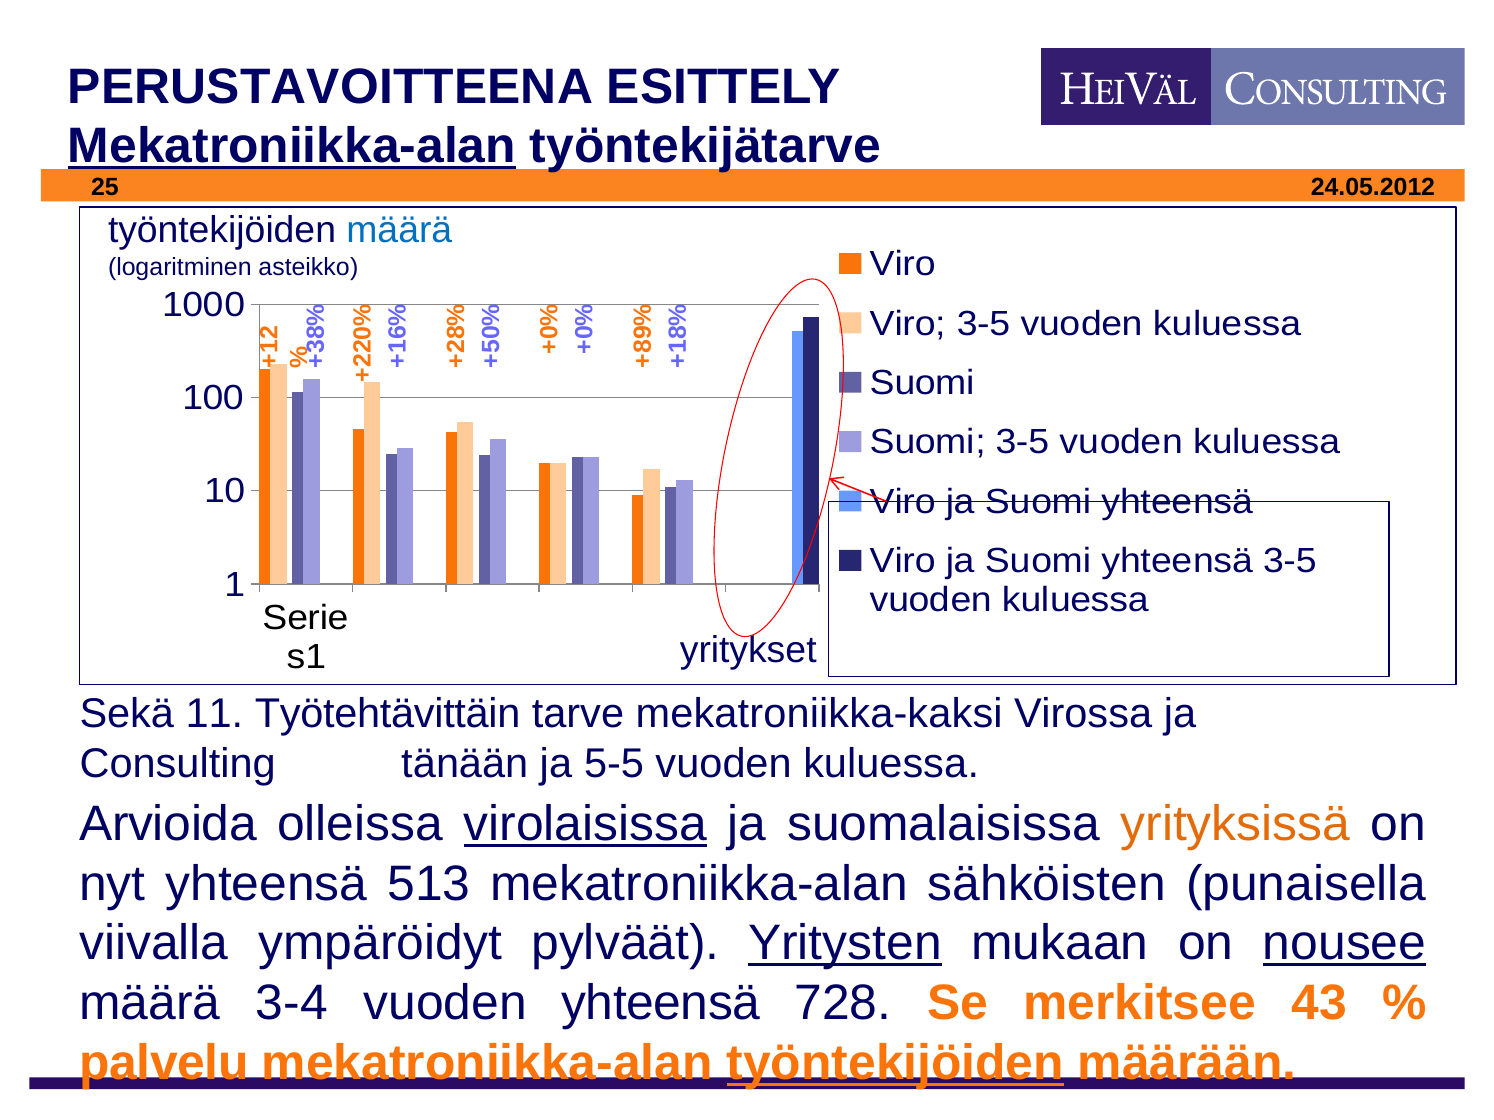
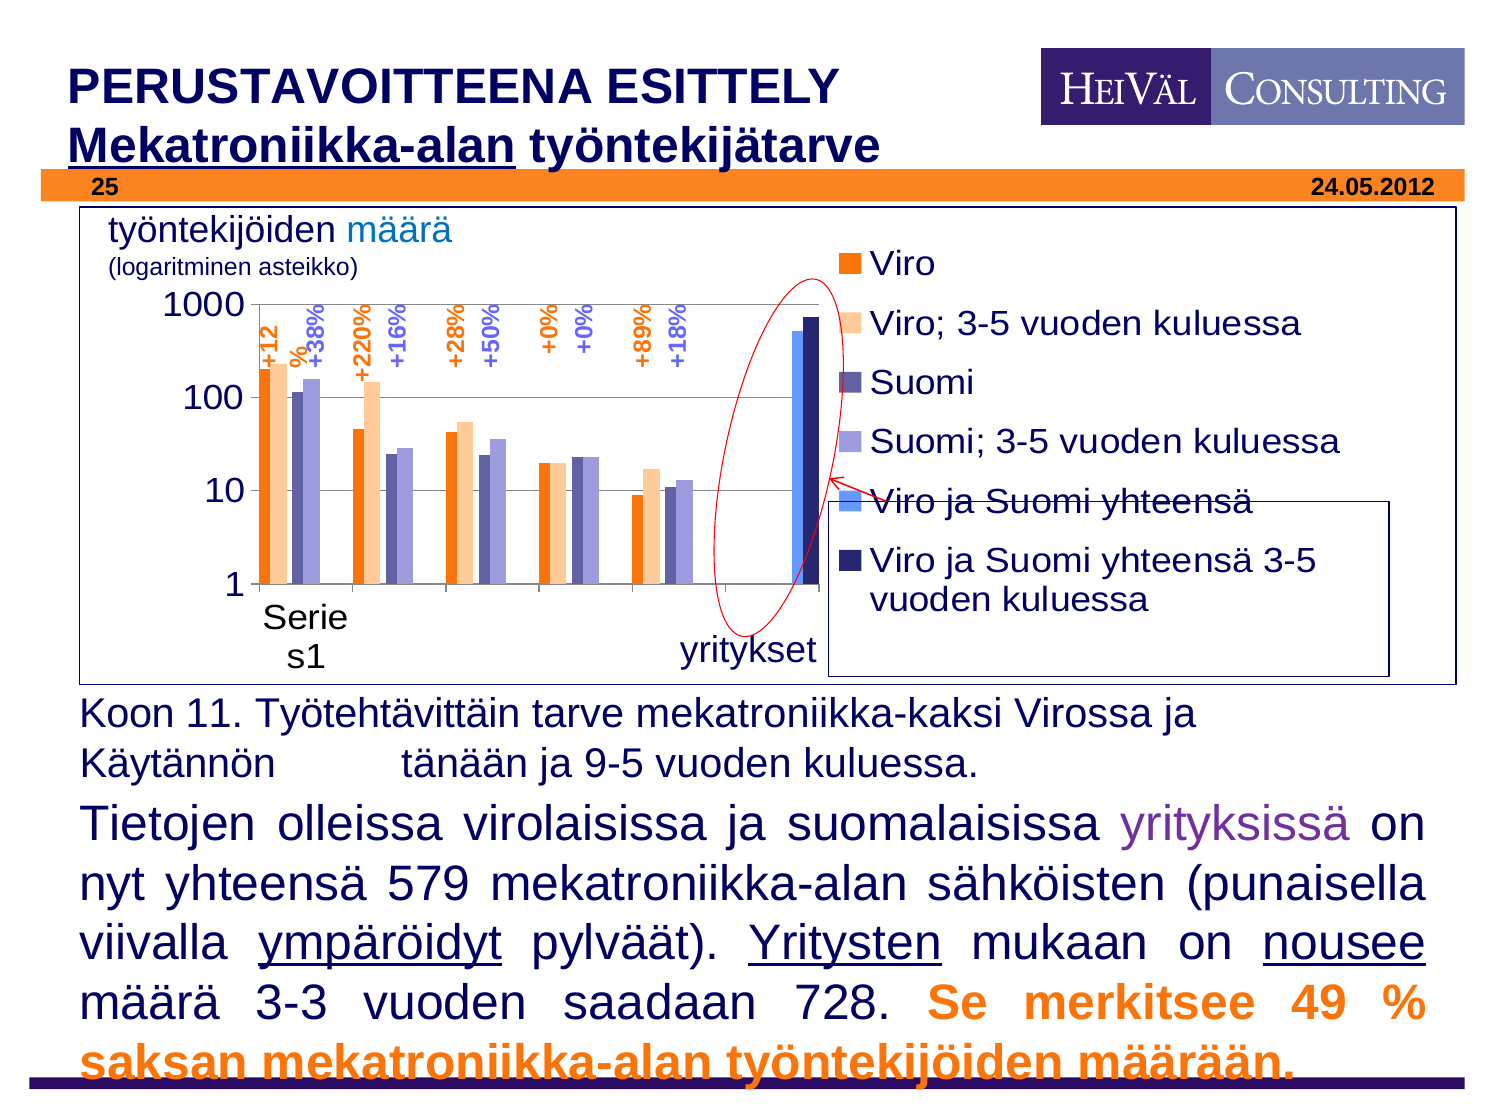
Sekä: Sekä -> Koon (127, 714)
Consulting: Consulting -> Käytännön (178, 764)
5-5: 5-5 -> 9-5 (614, 764)
Arvioida: Arvioida -> Tietojen (168, 824)
virolaisissa underline: present -> none (585, 824)
yrityksissä colour: orange -> purple (1235, 824)
513: 513 -> 579 (429, 884)
ympäröidyt underline: none -> present (380, 944)
3-4: 3-4 -> 3-3 (292, 1004)
vuoden yhteensä: yhteensä -> saadaan (660, 1004)
43: 43 -> 49 (1319, 1004)
palvelu: palvelu -> saksan (164, 1063)
työntekijöiden underline: present -> none (895, 1063)
